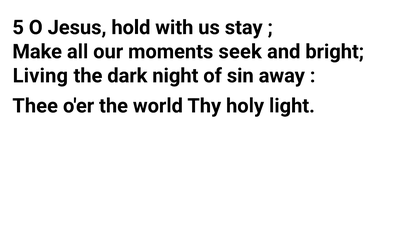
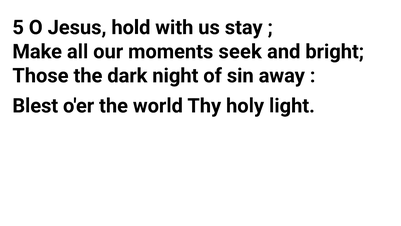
Living: Living -> Those (40, 76)
Thee: Thee -> Blest (35, 106)
